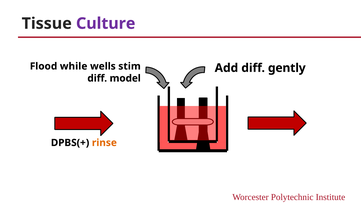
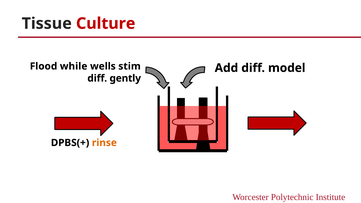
Culture colour: purple -> red (106, 24)
gently: gently -> model (287, 68)
model: model -> gently (125, 78)
